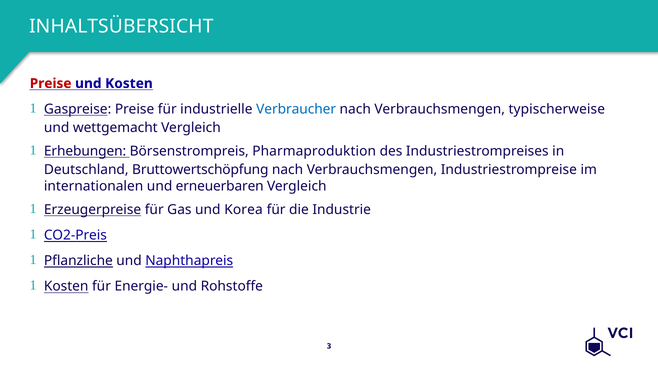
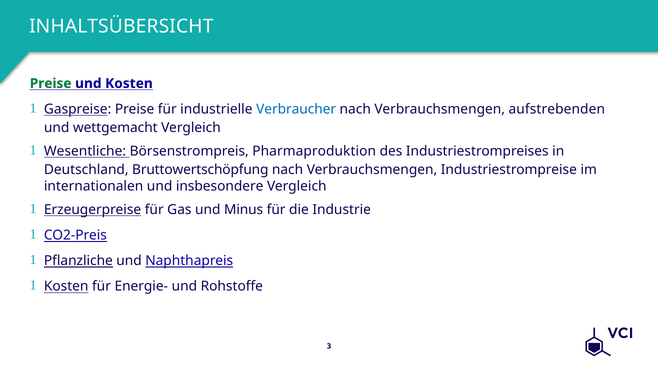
Preise colour: red -> green (51, 83)
typischerweise: typischerweise -> aufstrebenden (557, 109)
Erhebungen: Erhebungen -> Wesentliche (85, 151)
erneuerbaren: erneuerbaren -> insbesondere (220, 186)
Korea: Korea -> Minus (244, 210)
